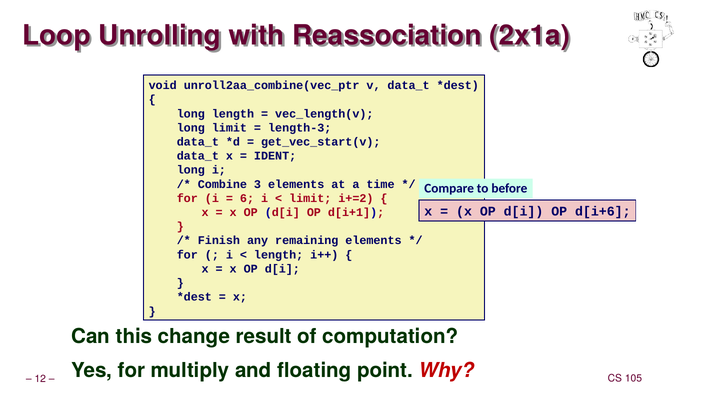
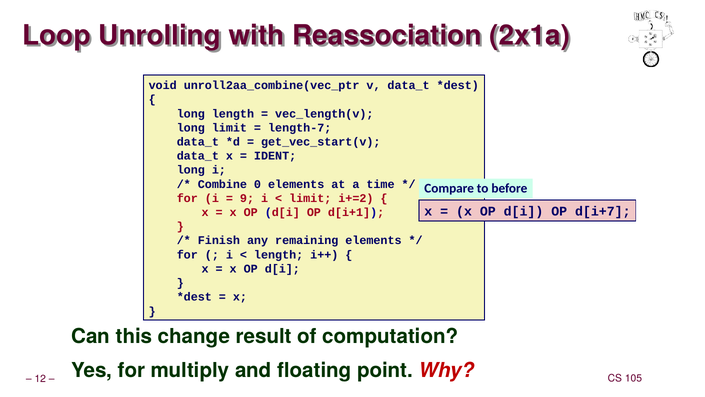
length-3: length-3 -> length-7 (300, 128)
3: 3 -> 0 (258, 184)
6: 6 -> 9 (247, 198)
d[i+6: d[i+6 -> d[i+7 (603, 211)
